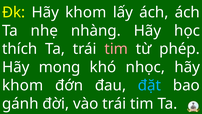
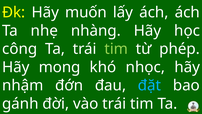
Đk Hãy khom: khom -> muốn (86, 12)
thích: thích -> công (20, 49)
tim colour: pink -> light green (116, 49)
khom: khom -> nhậm (23, 85)
